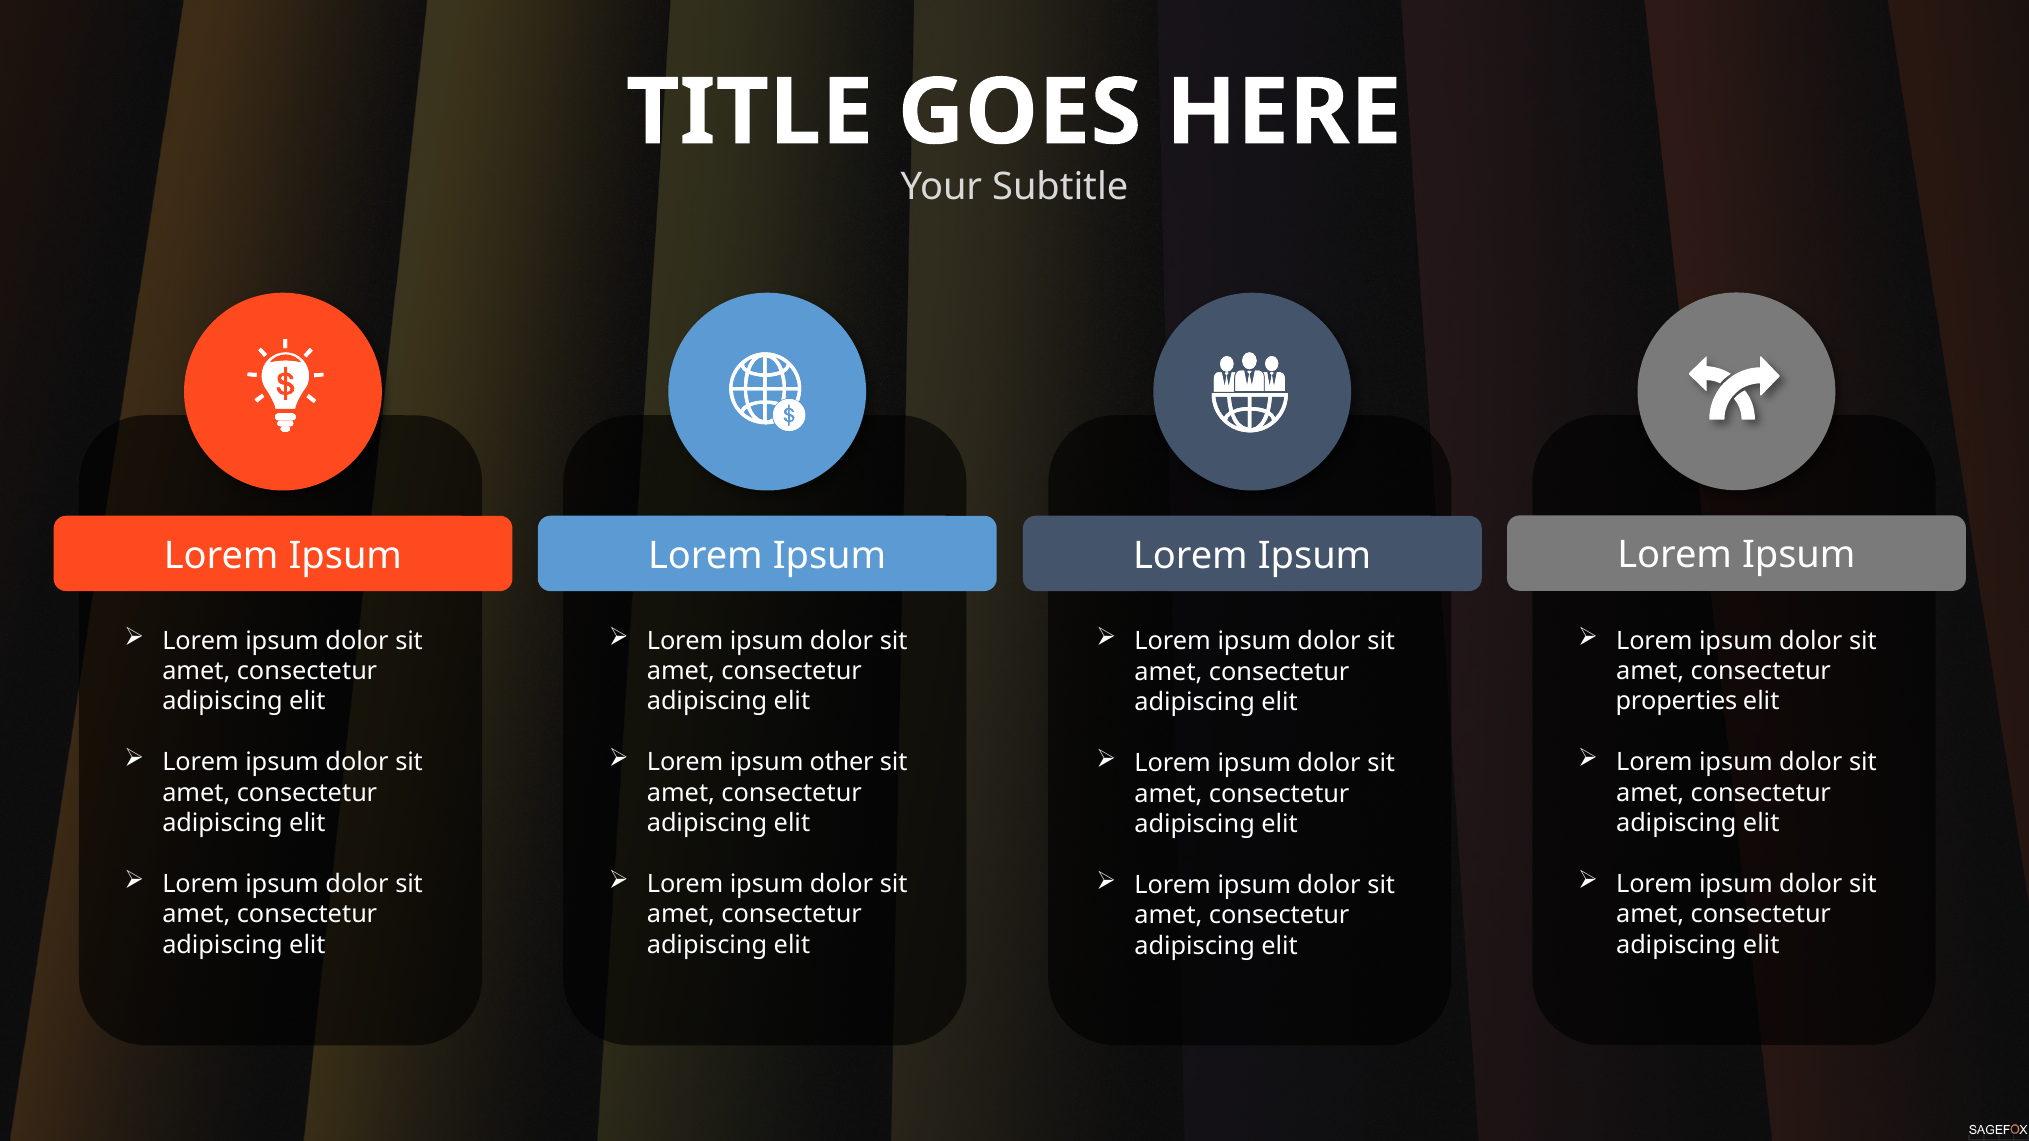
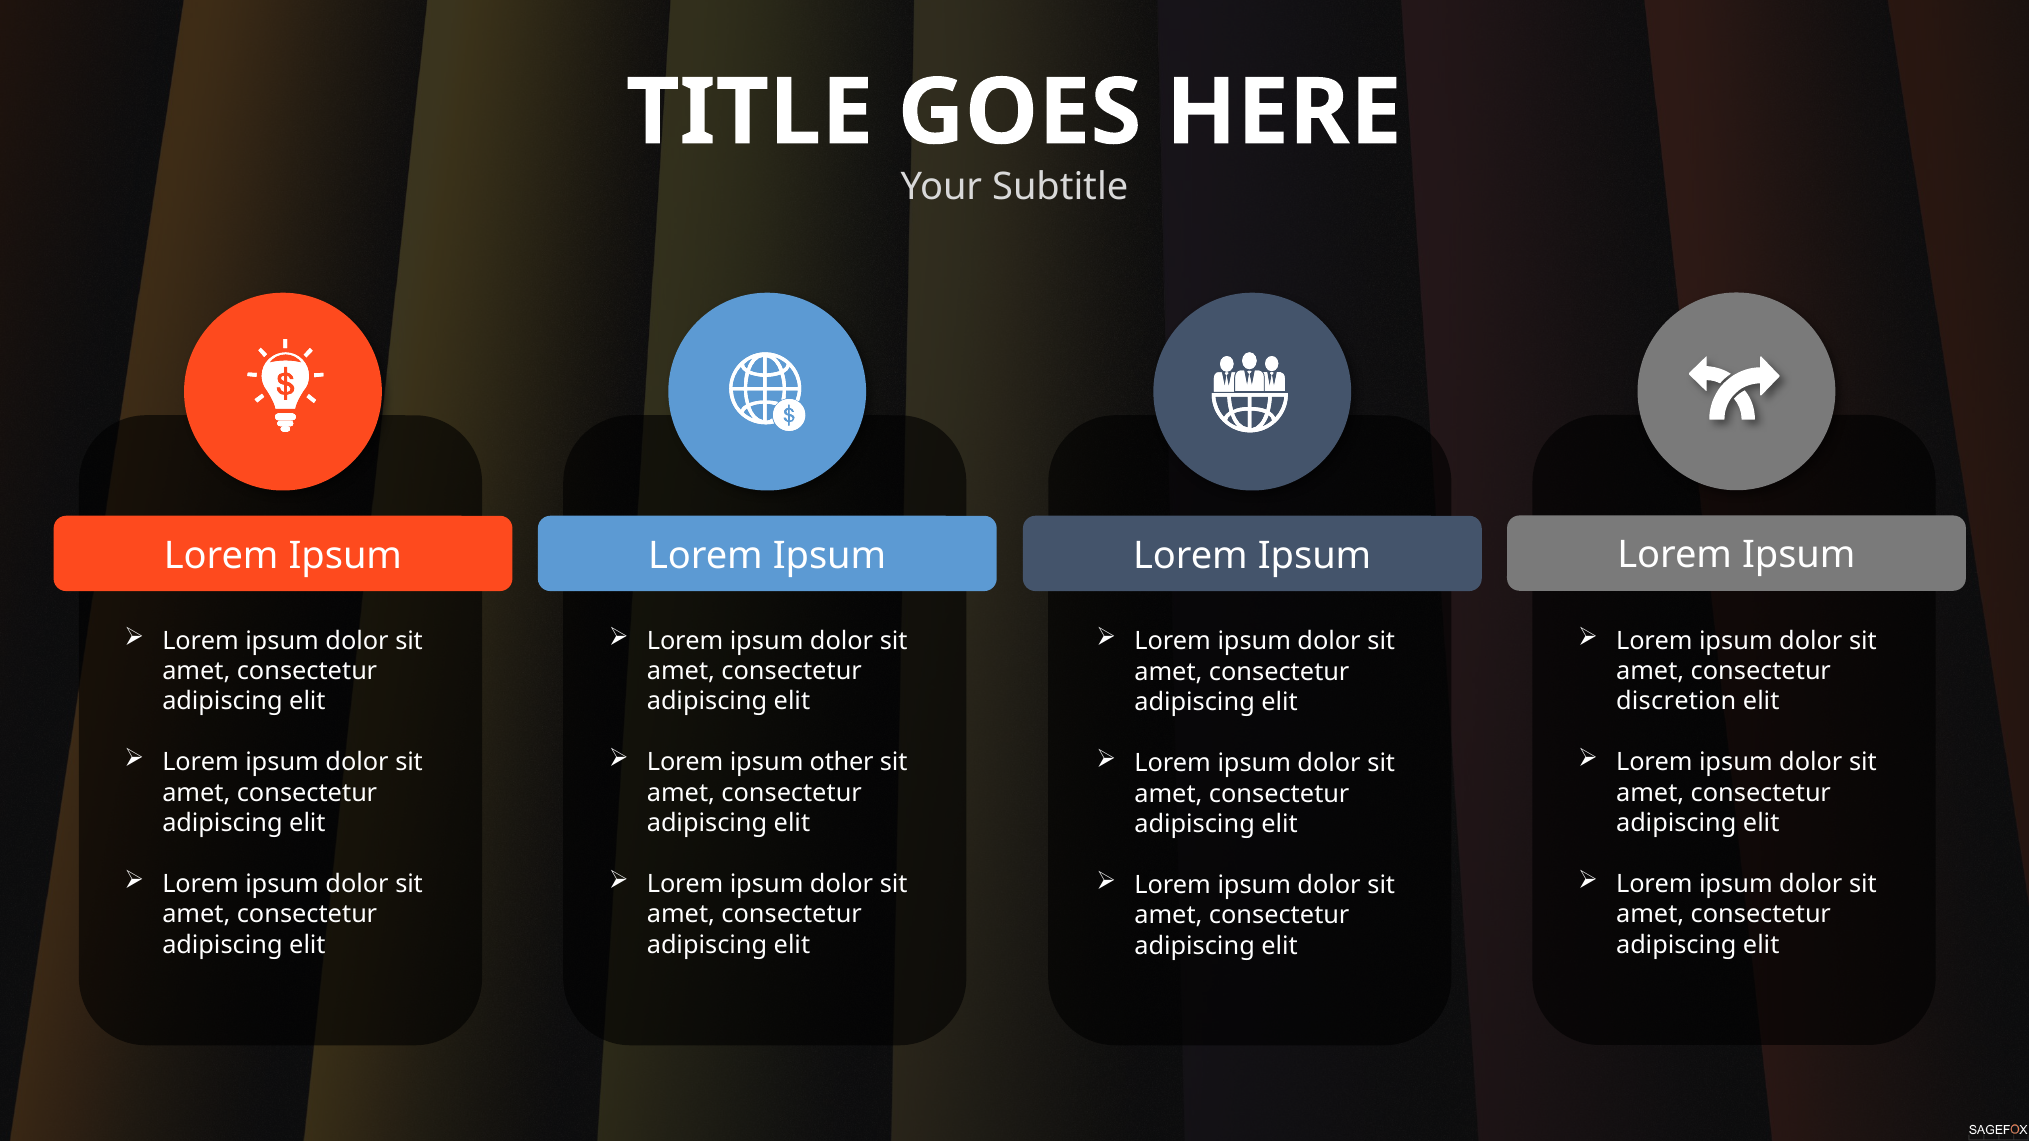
properties: properties -> discretion (1676, 702)
